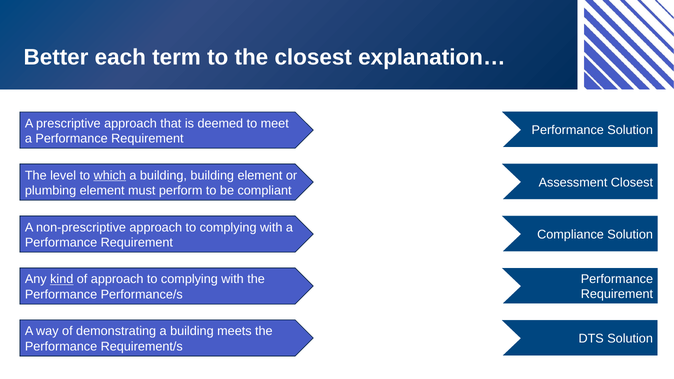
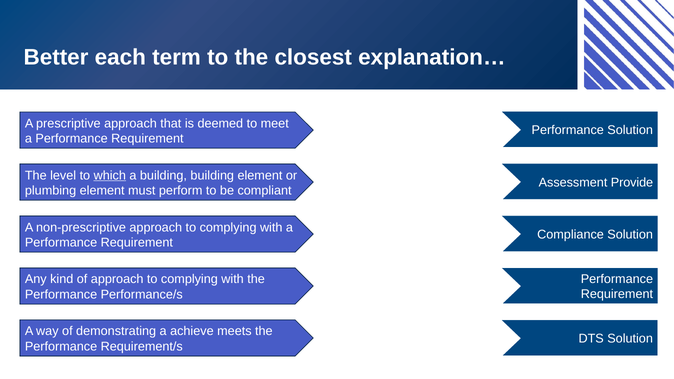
Assessment Closest: Closest -> Provide (632, 182)
kind underline: present -> none (62, 279)
demonstrating a building: building -> achieve (192, 331)
